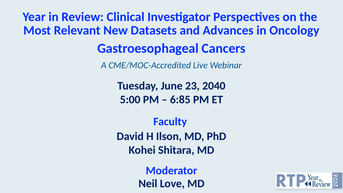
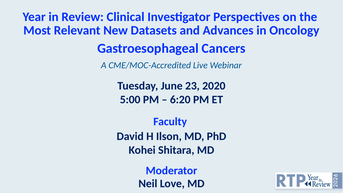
2040: 2040 -> 2020 (214, 86)
6:85: 6:85 -> 6:20 (180, 100)
